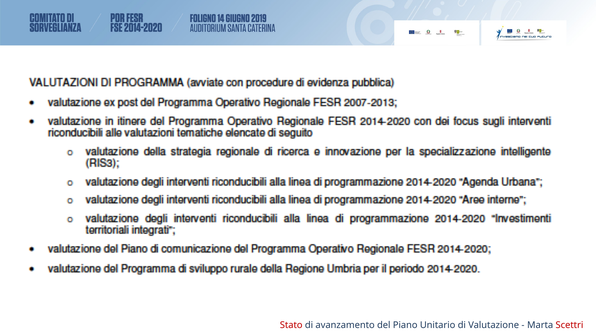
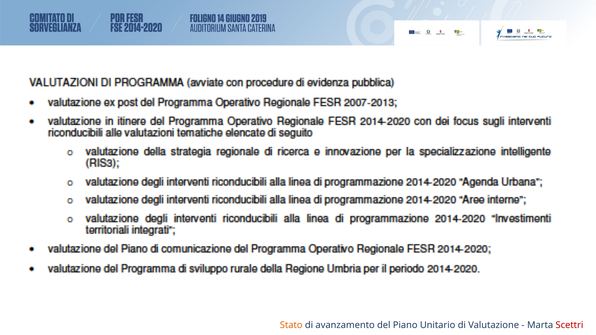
Stato colour: red -> orange (291, 325)
